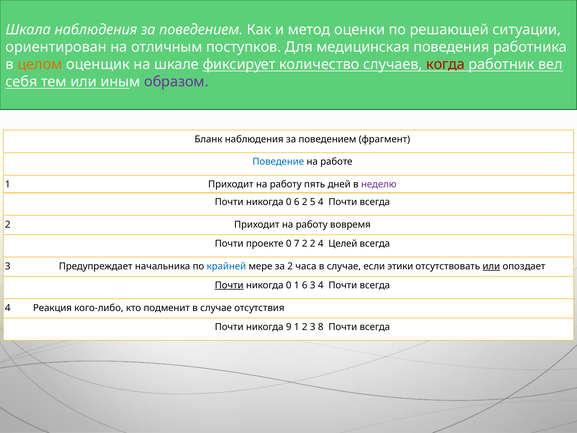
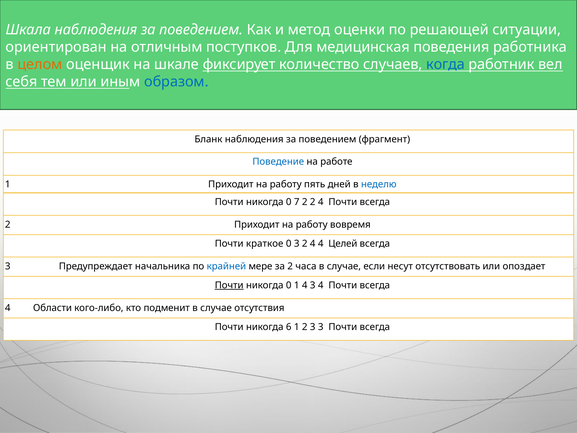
когда colour: red -> blue (446, 64)
образом colour: purple -> blue (176, 82)
неделю colour: purple -> blue (379, 184)
0 6: 6 -> 7 (297, 202)
2 5: 5 -> 2 (313, 202)
проекте: проекте -> краткое (265, 243)
0 7: 7 -> 3 (297, 243)
2: 2 -> 4 (313, 243)
этики: этики -> несут (400, 266)
или underline: present -> none (491, 266)
1 6: 6 -> 4 (305, 285)
Реакция: Реакция -> Области (52, 308)
9: 9 -> 6 (289, 327)
3 8: 8 -> 3 (321, 327)
